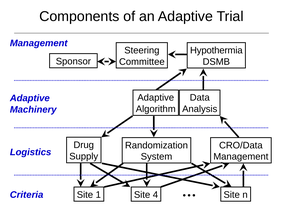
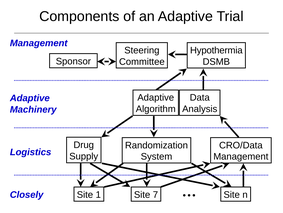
Criteria: Criteria -> Closely (27, 194)
4: 4 -> 7 (155, 194)
